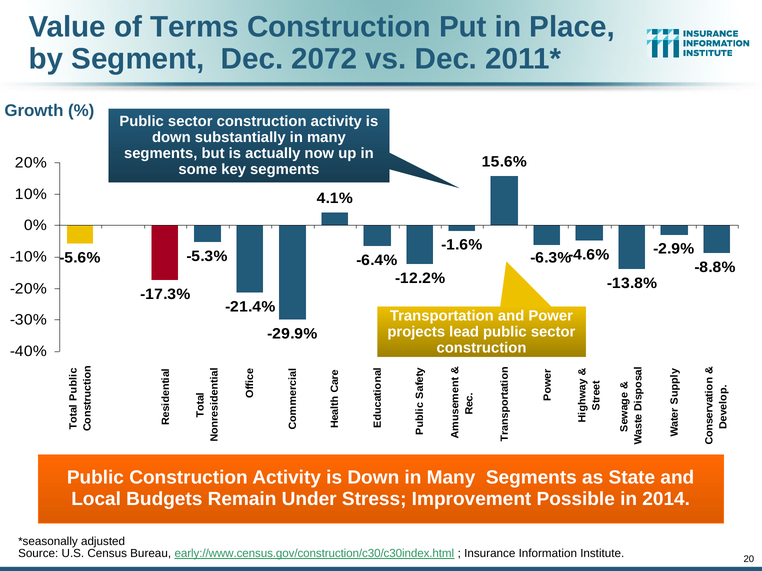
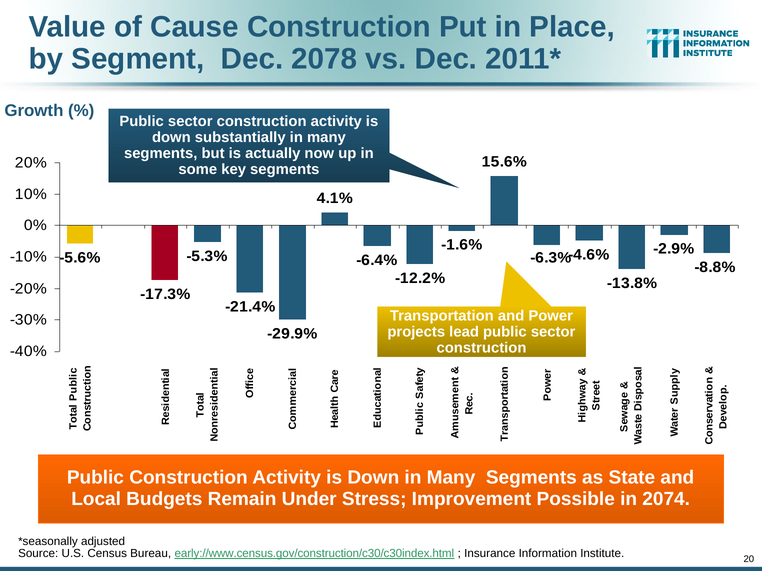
Terms: Terms -> Cause (195, 27)
2072: 2072 -> 2078 (324, 59)
2014: 2014 -> 2074 (666, 500)
